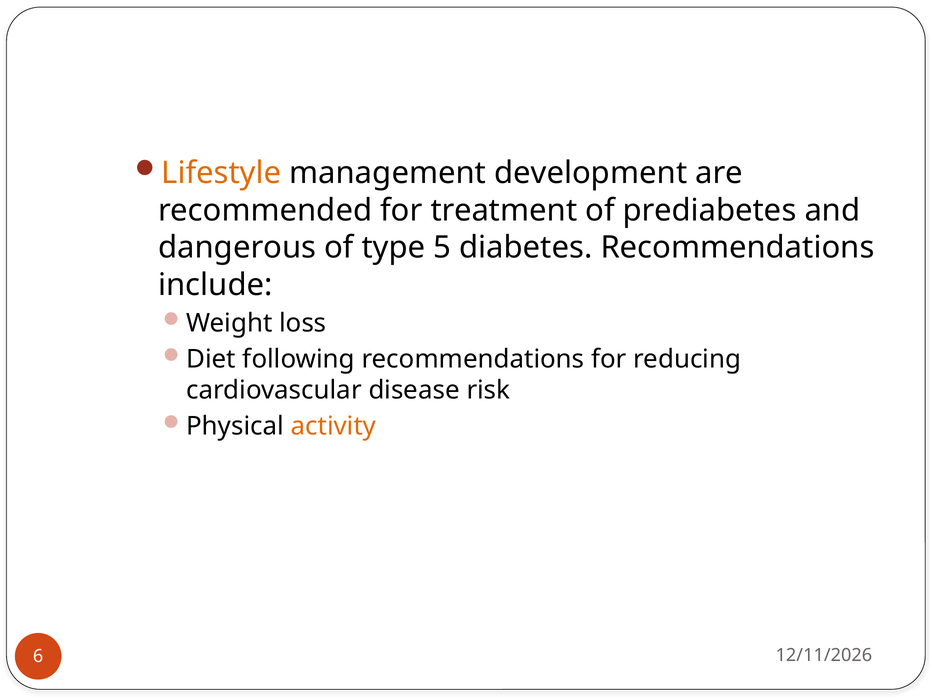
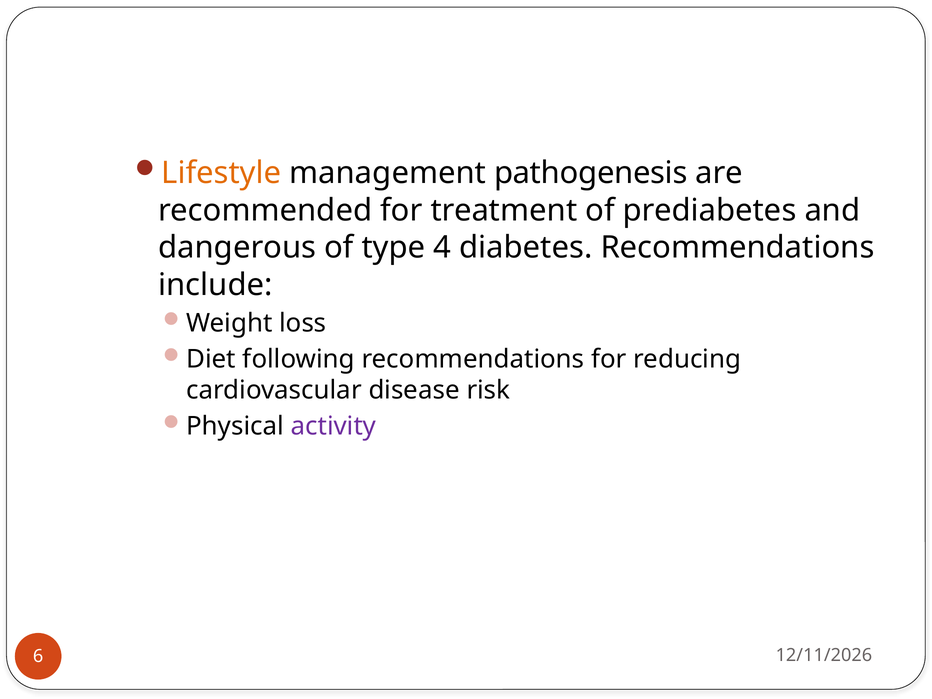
development: development -> pathogenesis (591, 173)
5: 5 -> 4 (442, 248)
activity colour: orange -> purple (333, 426)
